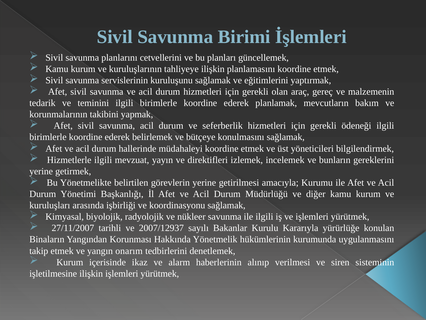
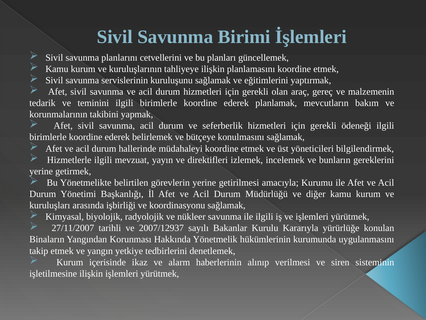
onarım: onarım -> yetkiye (129, 250)
